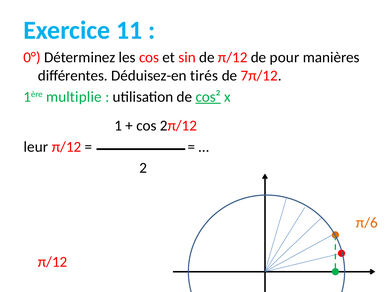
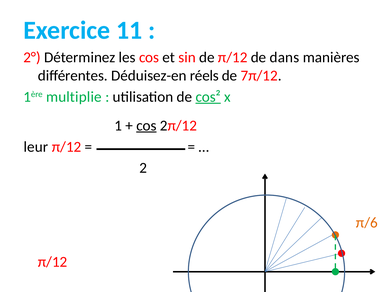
0°: 0° -> 2° (32, 57)
pour: pour -> dans (284, 57)
tirés: tirés -> réels (204, 75)
cos underline: none -> present (146, 125)
